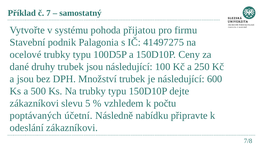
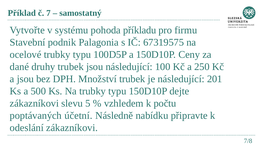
přijatou: přijatou -> příkladu (140, 30)
41497275: 41497275 -> 67319575 (164, 42)
600: 600 -> 201 (215, 79)
